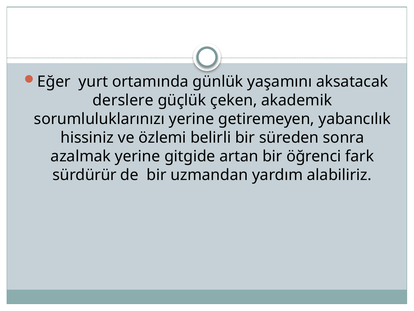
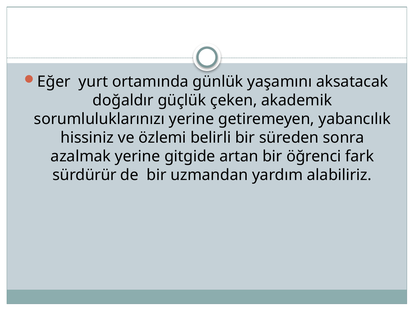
derslere: derslere -> doğaldır (123, 100)
